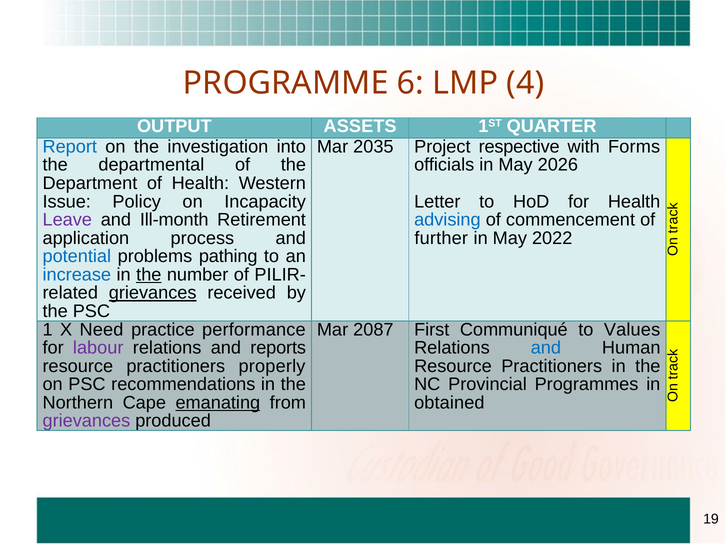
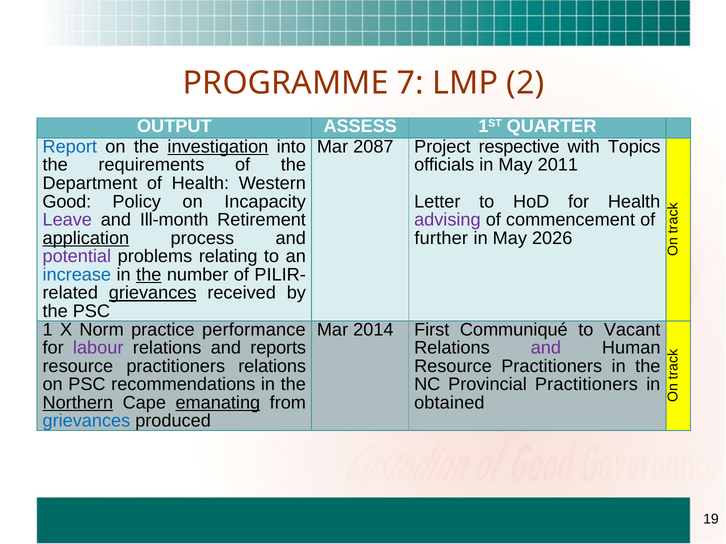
6: 6 -> 7 (410, 83)
4: 4 -> 2 (525, 83)
ASSETS: ASSETS -> ASSESS (360, 127)
investigation underline: none -> present (218, 147)
2035: 2035 -> 2087 (373, 147)
Forms: Forms -> Topics (634, 147)
departmental: departmental -> requirements (151, 165)
2026: 2026 -> 2011 (558, 165)
Issue: Issue -> Good (67, 202)
advising colour: blue -> purple (447, 220)
application underline: none -> present (86, 238)
2022: 2022 -> 2026 (552, 238)
potential colour: blue -> purple (77, 257)
pathing: pathing -> relating (228, 257)
Need: Need -> Norm (102, 330)
2087: 2087 -> 2014 (373, 330)
Values: Values -> Vacant (632, 330)
and colour: blue -> purple (546, 348)
practitioners properly: properly -> relations (272, 366)
Provincial Programmes: Programmes -> Practitioners (586, 385)
Northern underline: none -> present (78, 403)
grievances colour: purple -> blue (86, 421)
